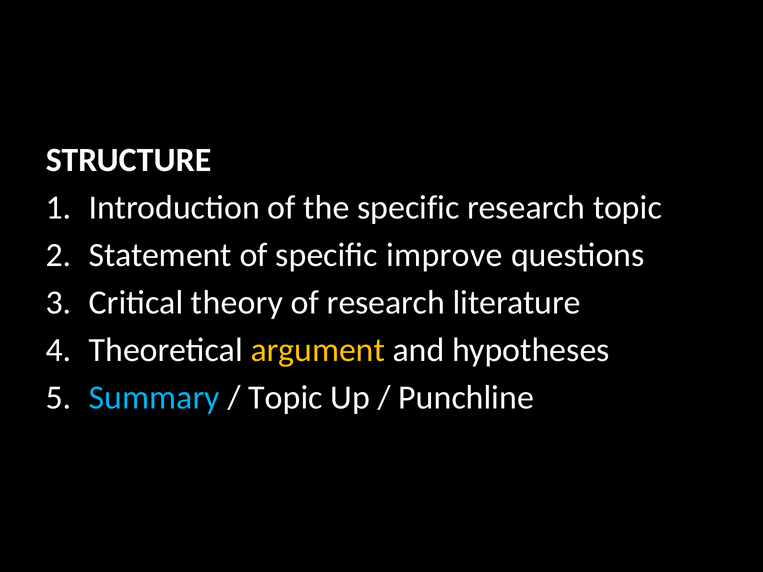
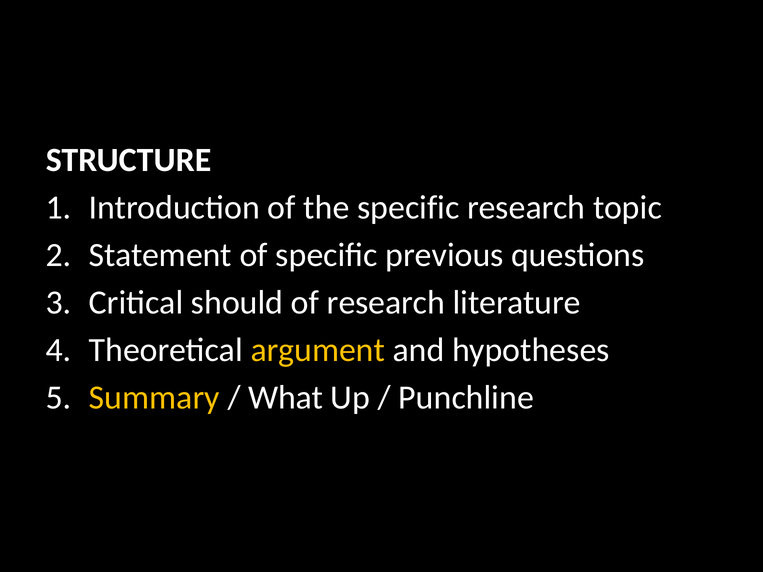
improve: improve -> previous (445, 255)
theory: theory -> should (237, 303)
Summary colour: light blue -> yellow (154, 398)
Topic: Topic -> What (286, 398)
